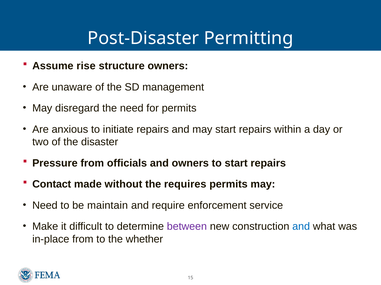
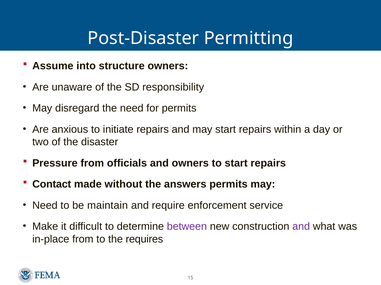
rise: rise -> into (86, 66)
management: management -> responsibility (173, 87)
requires: requires -> answers (185, 185)
and colour: blue -> purple (301, 227)
whether: whether -> requires (144, 240)
